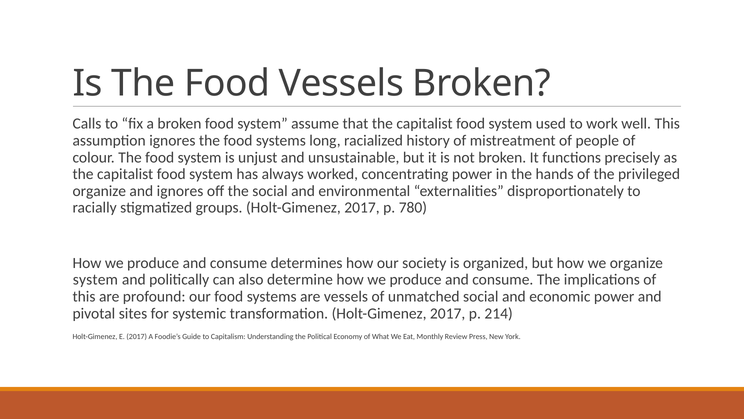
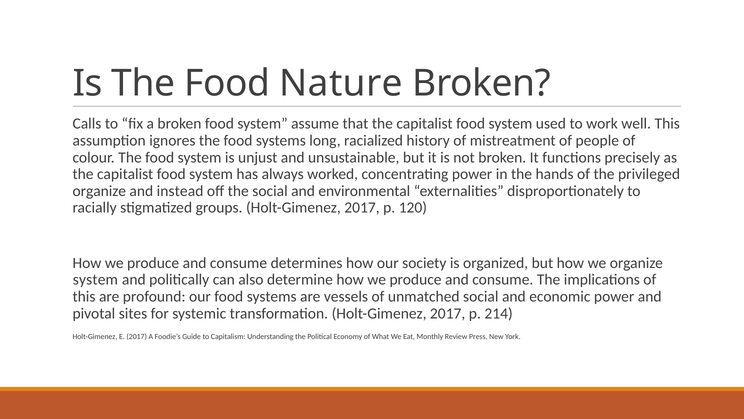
Food Vessels: Vessels -> Nature (341, 83)
and ignores: ignores -> instead (180, 191)
780: 780 -> 120 (413, 208)
